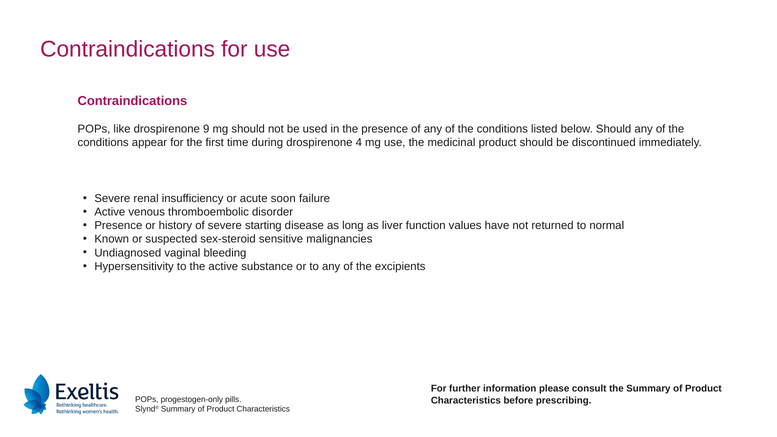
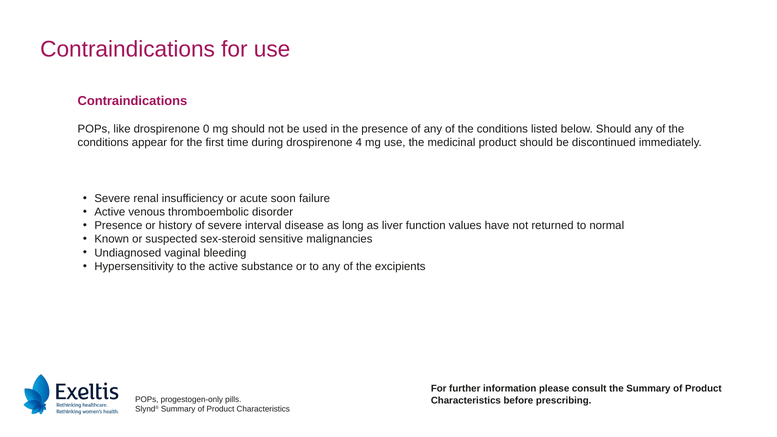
9: 9 -> 0 (206, 129)
starting: starting -> interval (263, 226)
